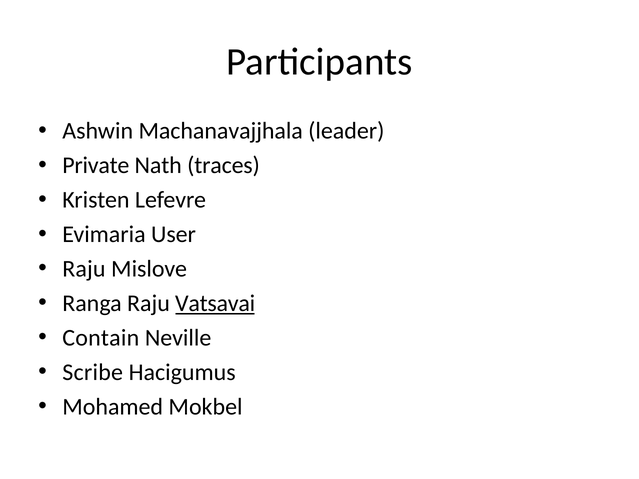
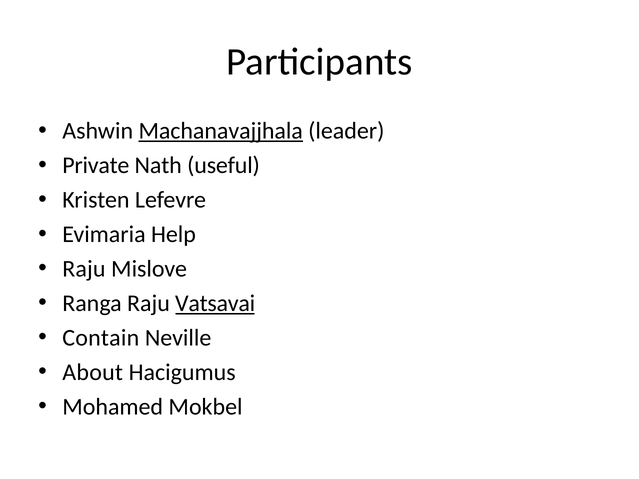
Machanavajjhala underline: none -> present (221, 131)
traces: traces -> useful (224, 166)
User: User -> Help (173, 234)
Scribe: Scribe -> About (93, 372)
